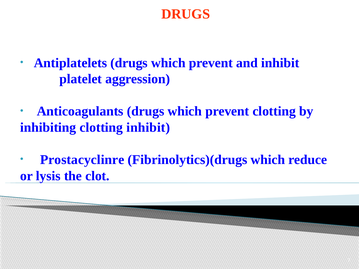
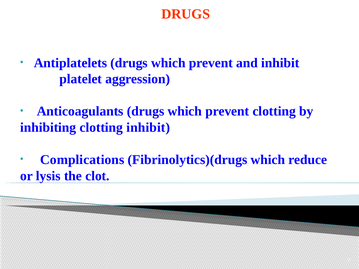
Prostacyclinre: Prostacyclinre -> Complications (82, 160)
